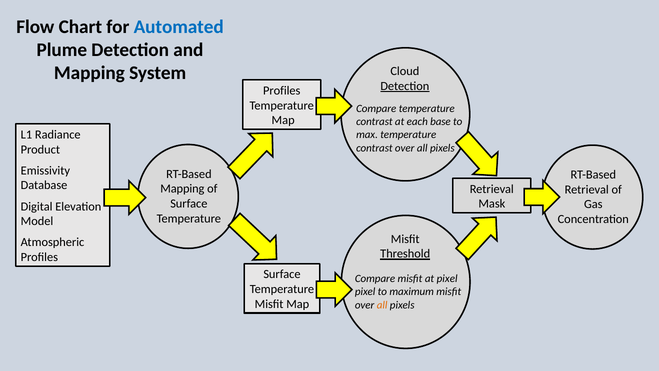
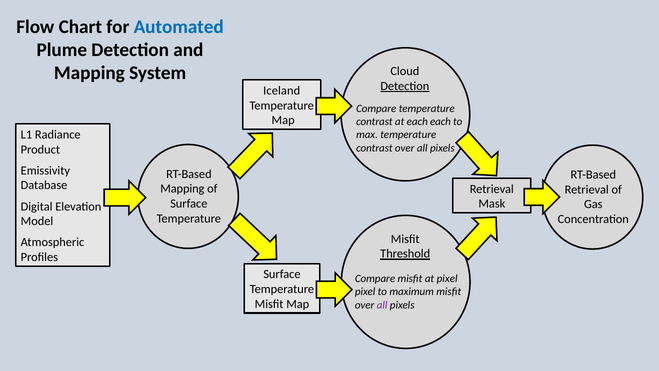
Profiles: Profiles -> Iceland (282, 91)
each base: base -> each (440, 121)
all colour: orange -> purple (382, 305)
